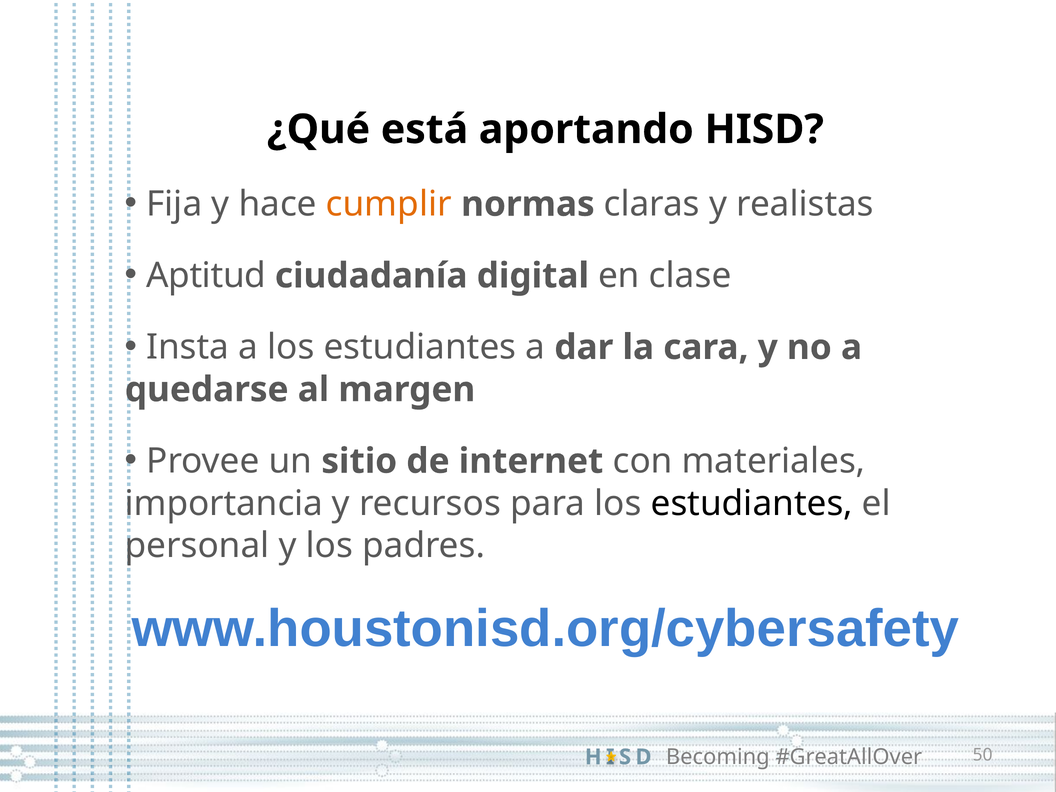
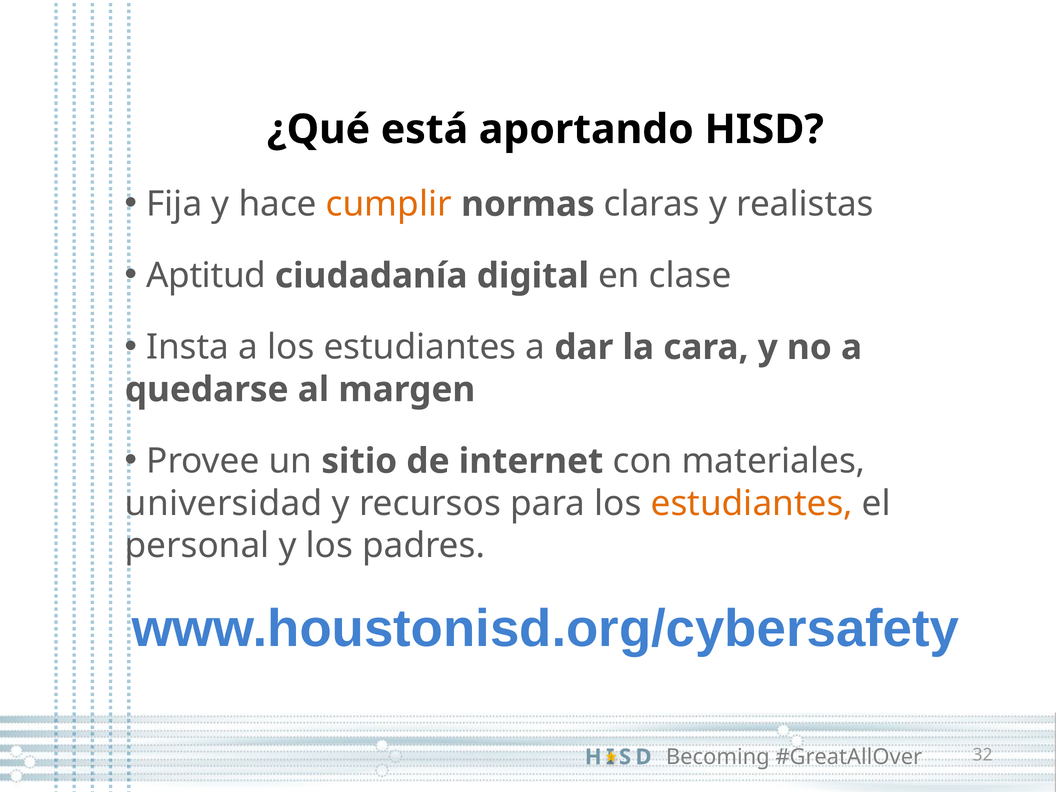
importancia: importancia -> universidad (224, 503)
estudiantes colour: black -> orange (752, 503)
50: 50 -> 32 (983, 755)
